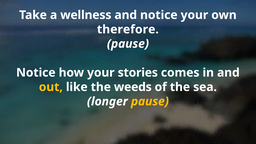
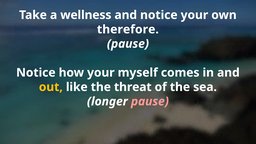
stories: stories -> myself (138, 73)
weeds: weeds -> threat (133, 87)
pause colour: yellow -> pink (150, 101)
